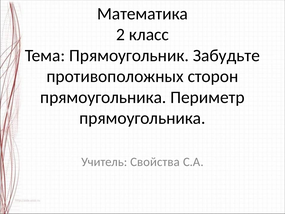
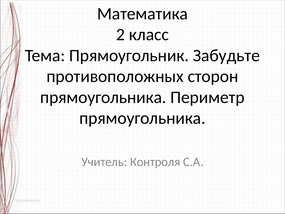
Свойства: Свойства -> Контроля (155, 162)
